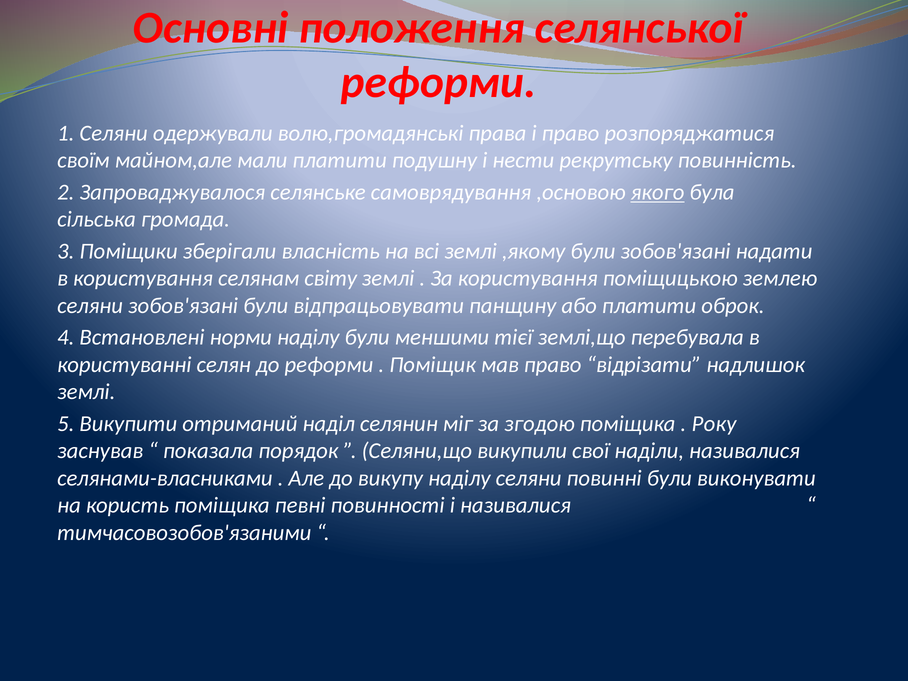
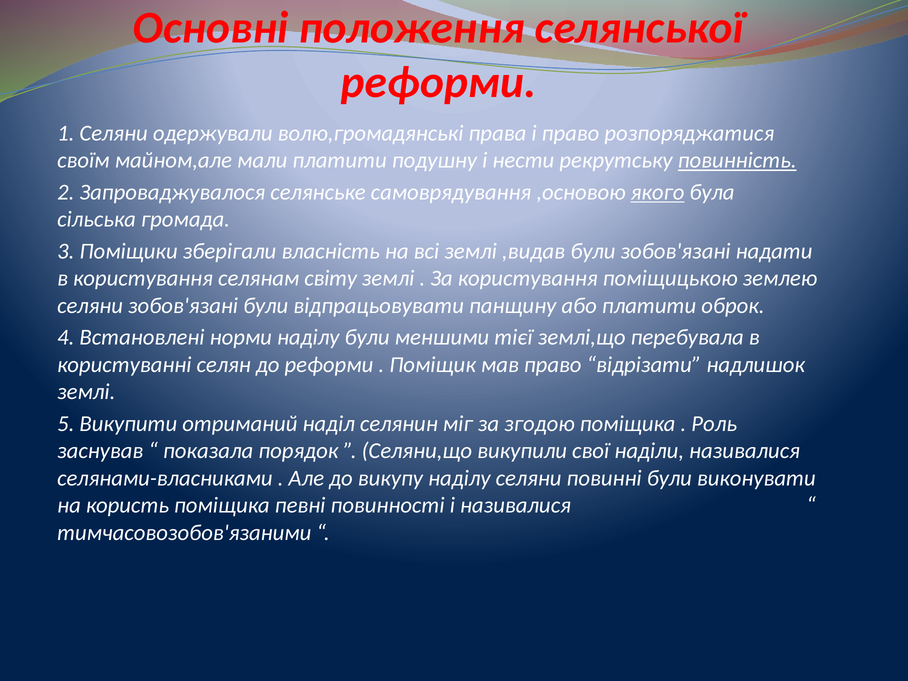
повинність underline: none -> present (737, 160)
,якому: ,якому -> ,видав (534, 251)
Року: Року -> Роль (714, 424)
